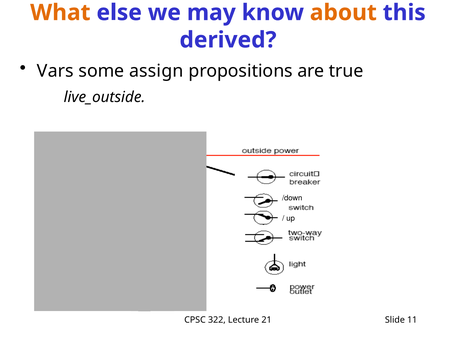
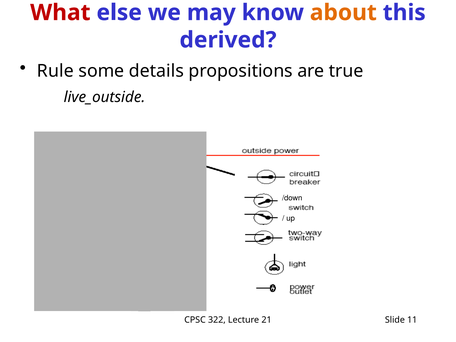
What colour: orange -> red (60, 13)
Vars: Vars -> Rule (55, 71)
assign: assign -> details (156, 71)
